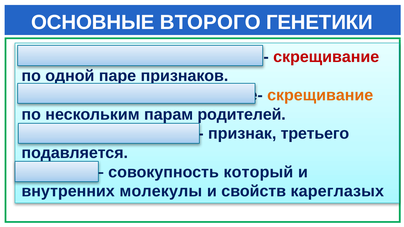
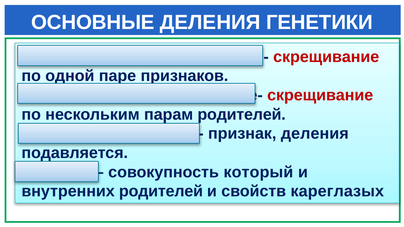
ОСНОВНЫЕ ВТОРОГО: ВТОРОГО -> ДЕЛЕНИЯ (210, 22)
скрещивание colour: orange -> red (320, 95)
признак третьего: третьего -> деления (315, 134)
молекулы: молекулы -> родителей (161, 192)
